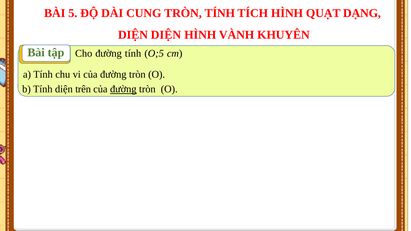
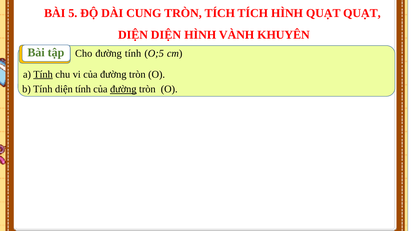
TRÒN TÍNH: TÍNH -> TÍCH (220, 13)
QUẠT DẠNG: DẠNG -> QUẠT (362, 13)
Tính underline: none -> present (43, 74)
diện trên: trên -> tính (83, 89)
